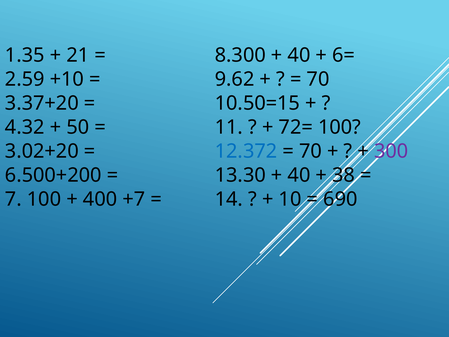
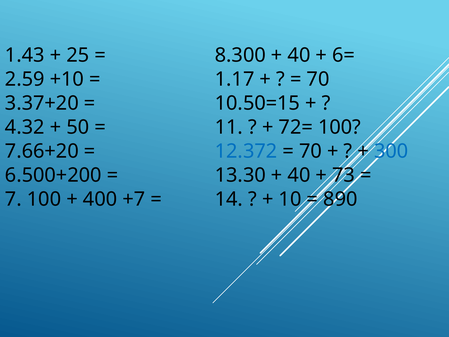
1.35: 1.35 -> 1.43 (25, 55)
21: 21 -> 25 (78, 55)
9.62: 9.62 -> 1.17 (235, 79)
3.02+20: 3.02+20 -> 7.66+20 (42, 151)
300 colour: purple -> blue (391, 151)
38: 38 -> 73 (344, 175)
690: 690 -> 890 (340, 199)
